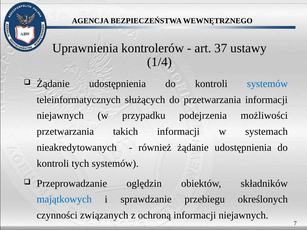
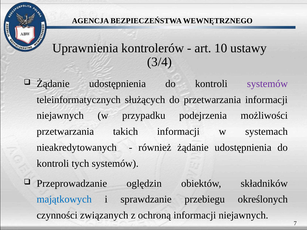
37: 37 -> 10 (221, 48)
1/4: 1/4 -> 3/4 (160, 62)
systemów colour: blue -> purple (267, 84)
